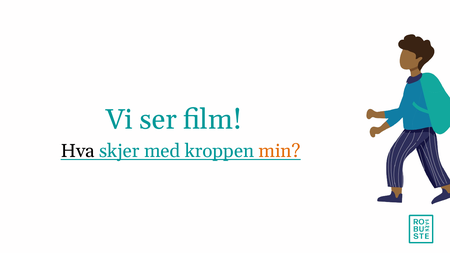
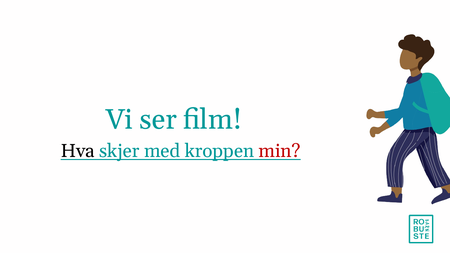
min colour: orange -> red (280, 151)
